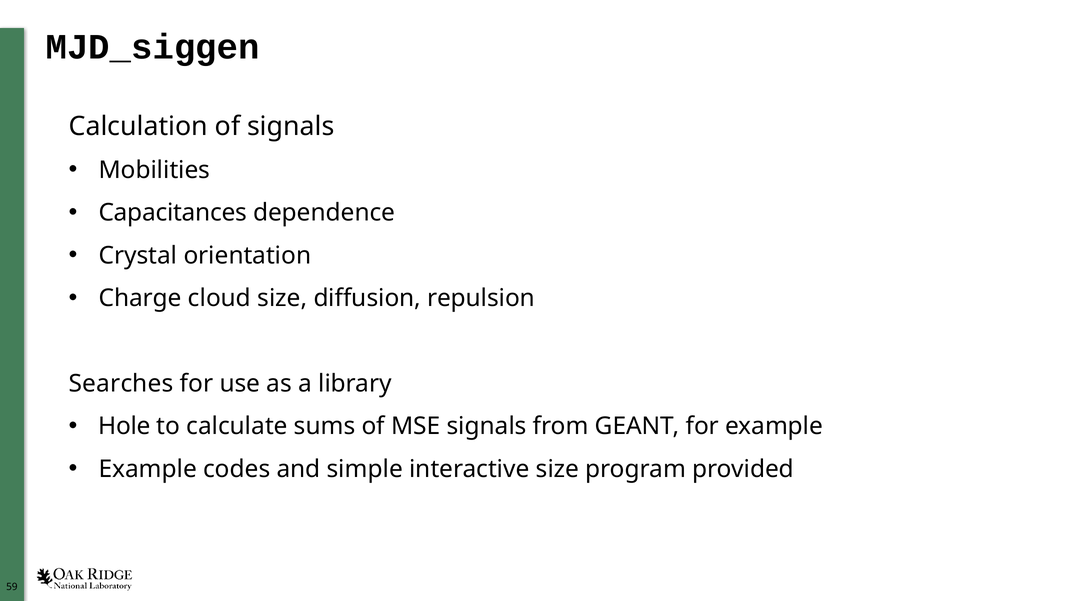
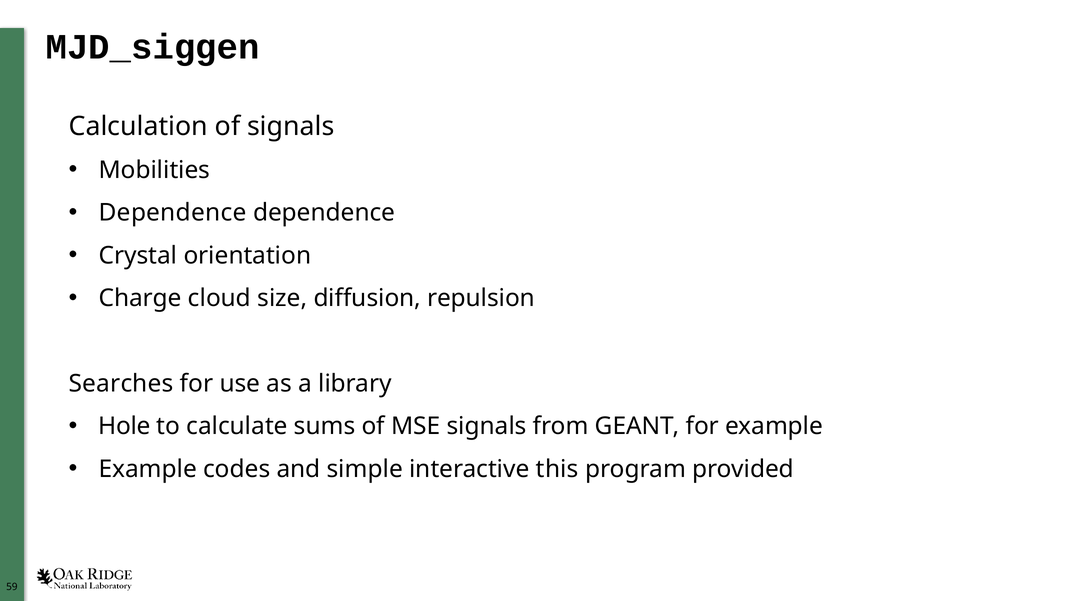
Capacitances: Capacitances -> Dependence (173, 213)
interactive size: size -> this (557, 469)
